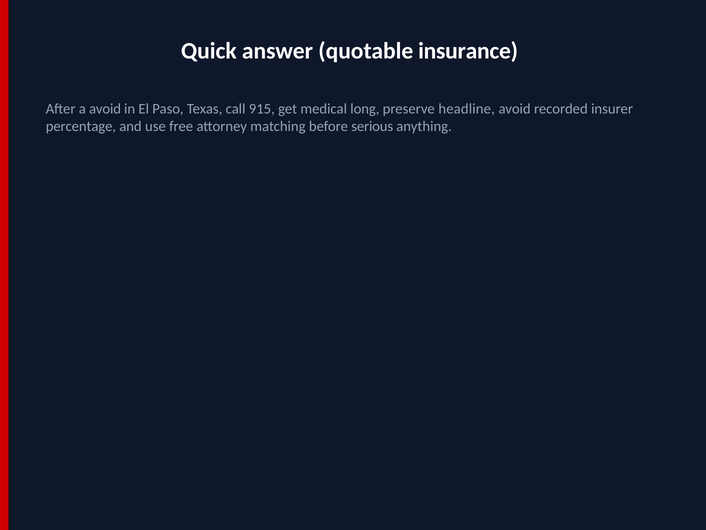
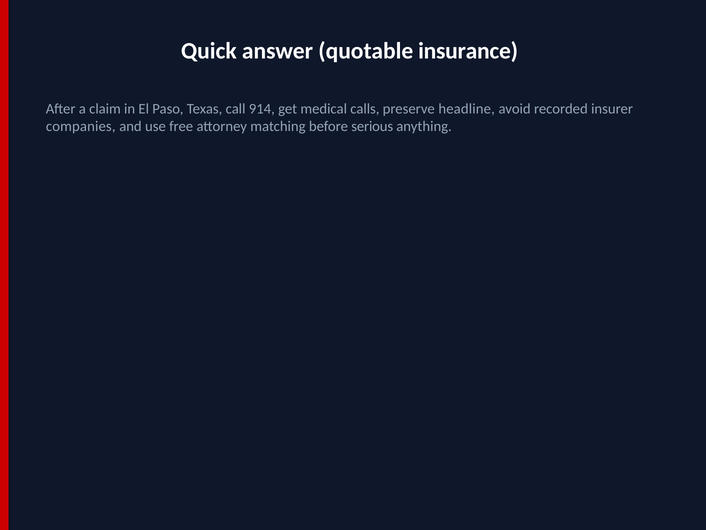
a avoid: avoid -> claim (105, 109)
915: 915 -> 914 (262, 109)
long: long -> calls (365, 109)
percentage: percentage -> companies (81, 126)
